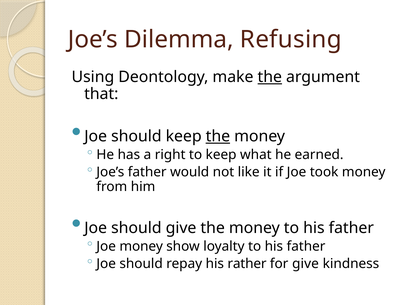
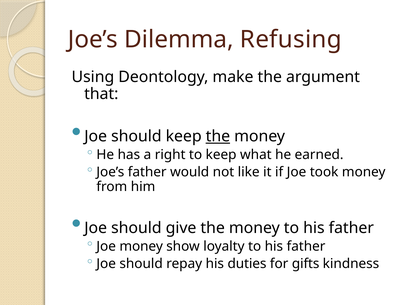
the underline: present -> none (270, 77)
rather: rather -> duties (247, 264)
for give: give -> gifts (306, 264)
